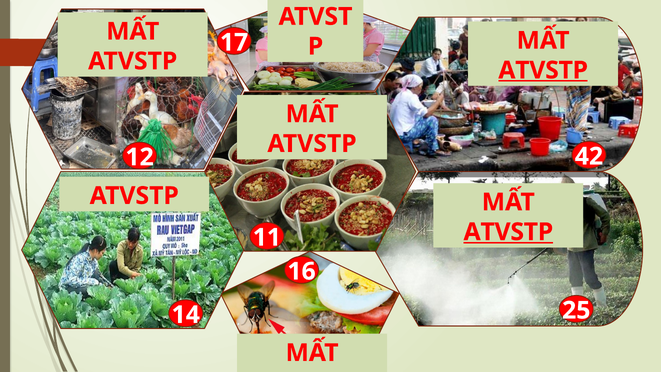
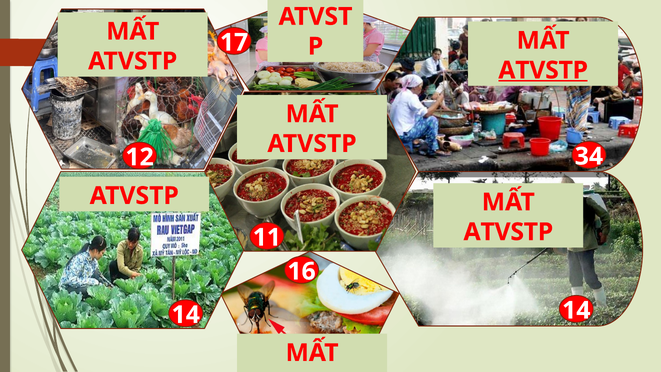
42: 42 -> 34 (589, 156)
ATVSTP underline: present -> none (508, 232)
14 25: 25 -> 14 (576, 310)
